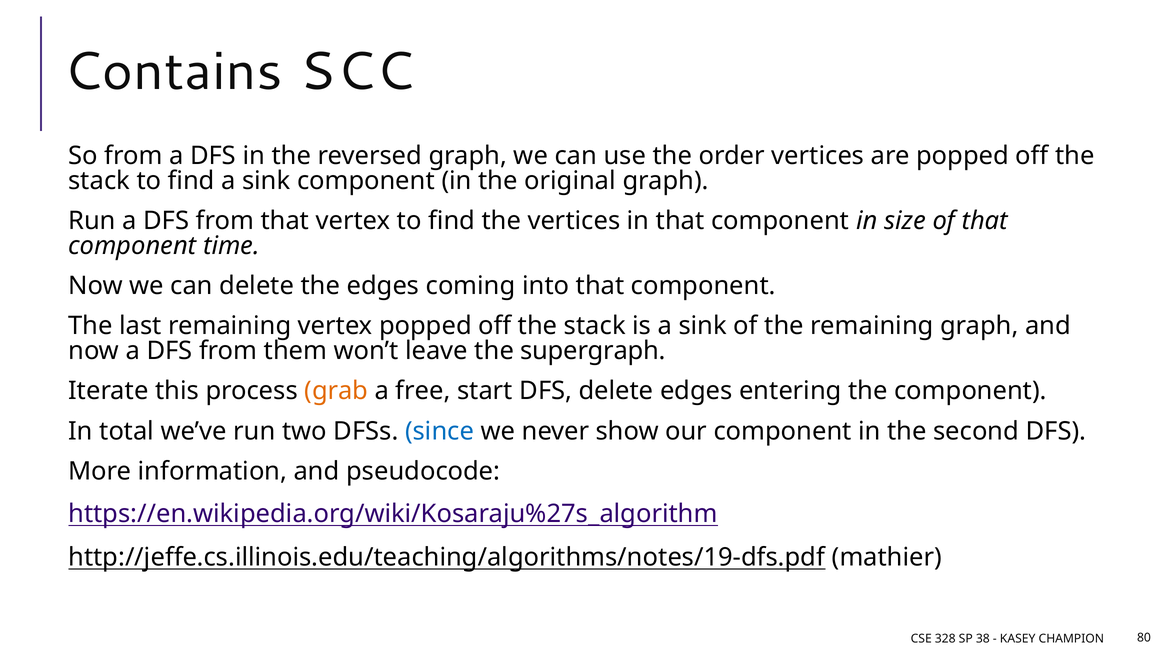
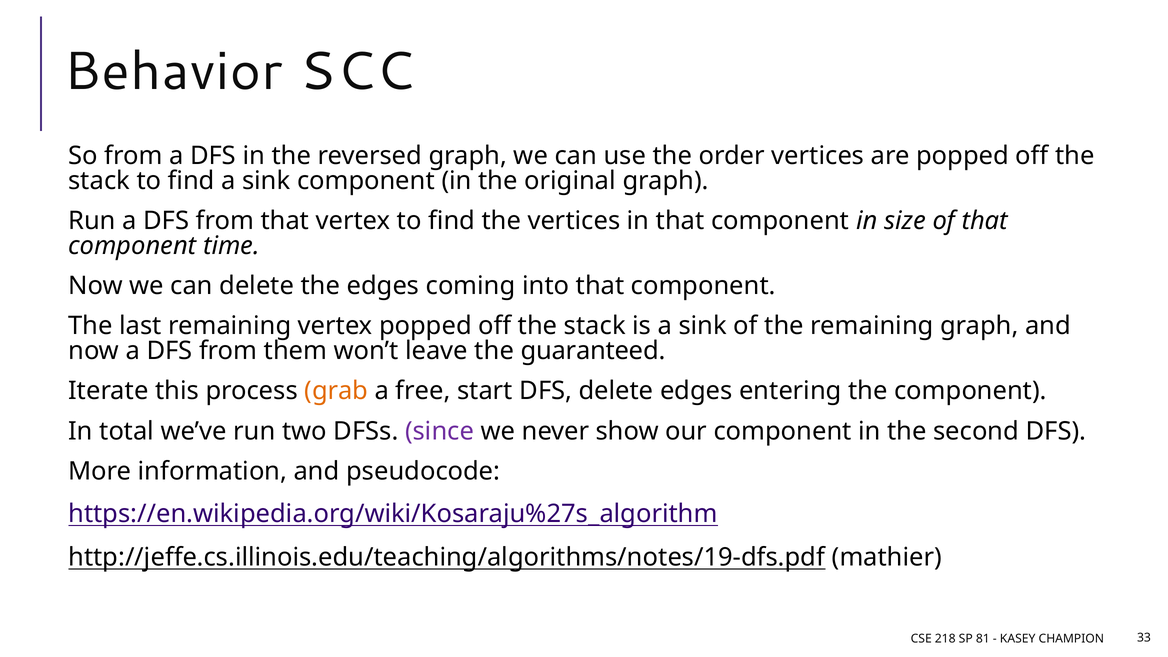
Contains: Contains -> Behavior (173, 72)
supergraph: supergraph -> guaranteed (593, 351)
since colour: blue -> purple (440, 431)
328: 328 -> 218 (945, 639)
38: 38 -> 81 (983, 639)
80: 80 -> 33 (1144, 638)
